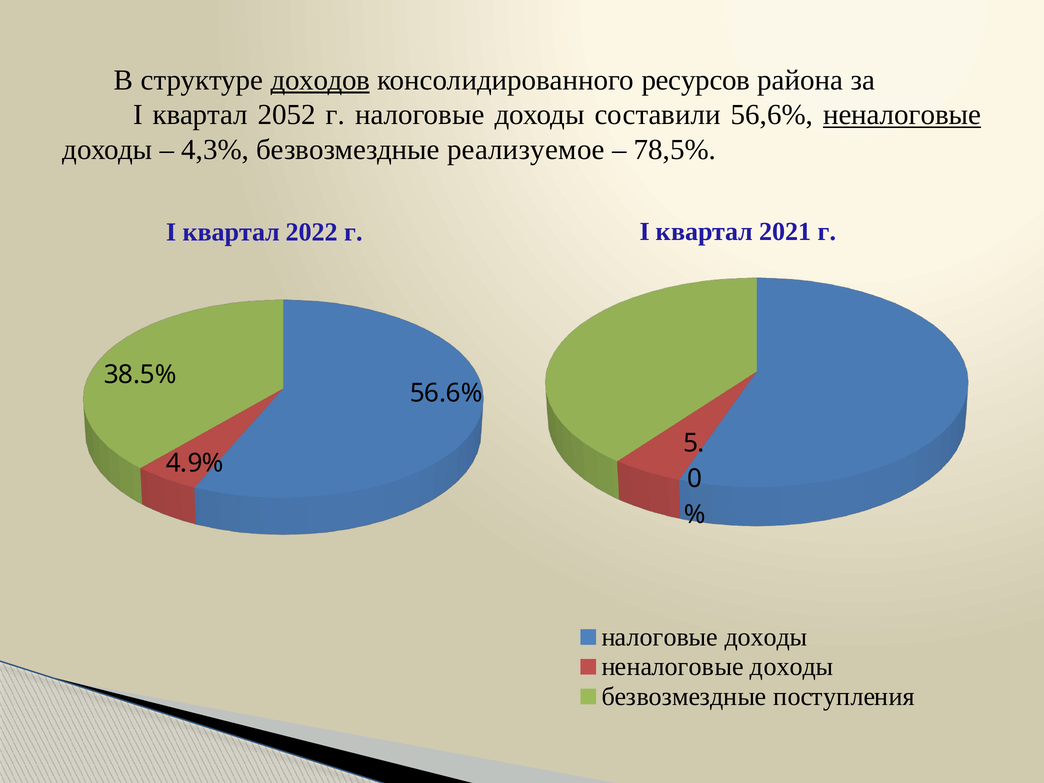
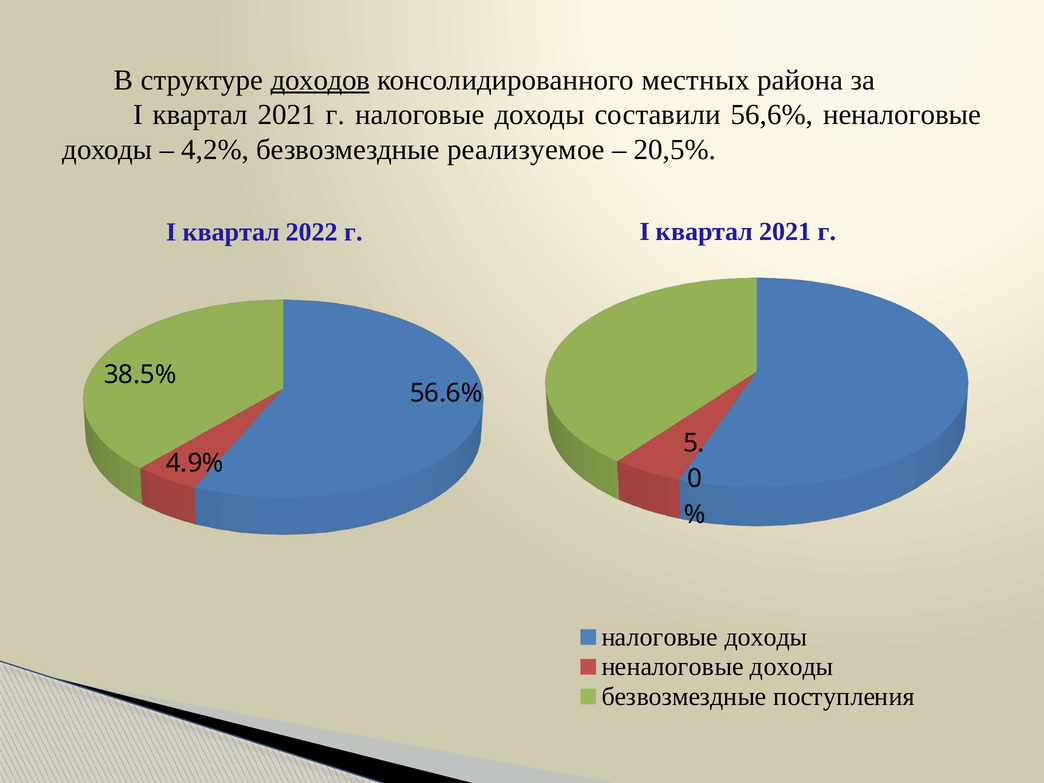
ресурсов: ресурсов -> местных (696, 80)
2052: 2052 -> 2021 (287, 115)
неналоговые underline: present -> none (902, 115)
4,3%: 4,3% -> 4,2% (215, 150)
78,5%: 78,5% -> 20,5% (675, 150)
